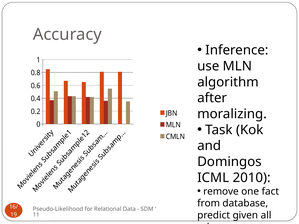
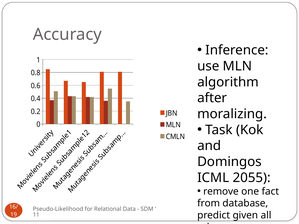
2010: 2010 -> 2055 (252, 178)
